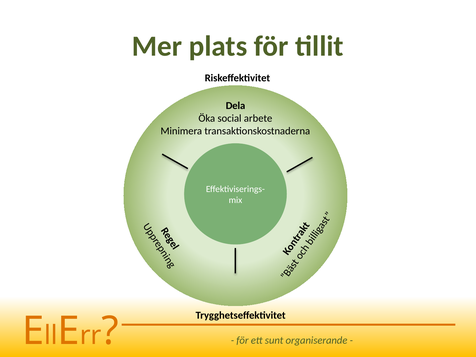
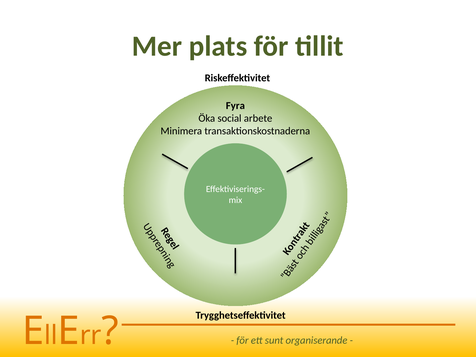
Dela: Dela -> Fyra (235, 106)
